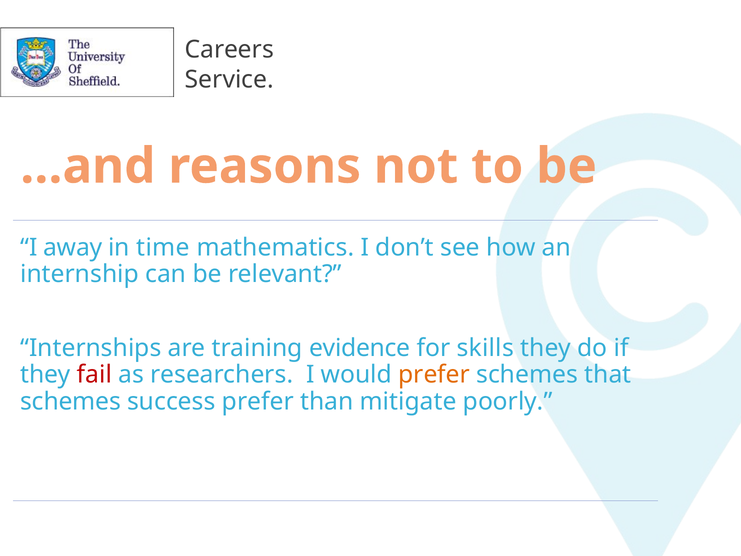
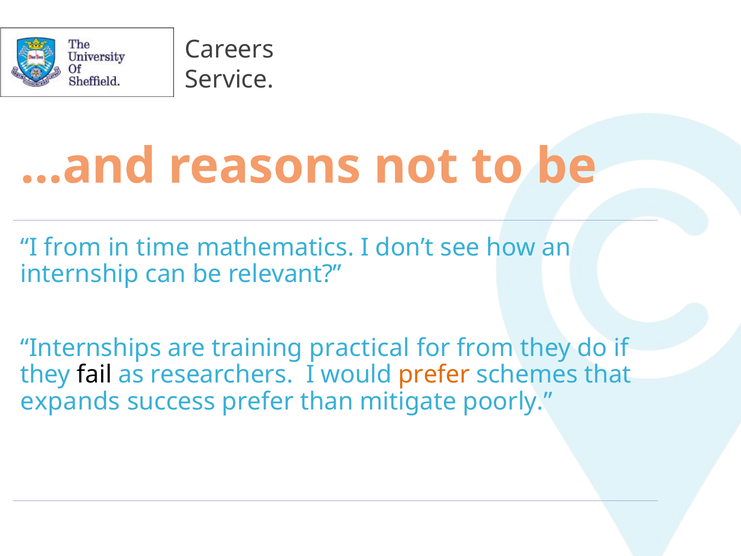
I away: away -> from (73, 247)
evidence: evidence -> practical (360, 348)
for skills: skills -> from (485, 348)
fail colour: red -> black (94, 375)
schemes: schemes -> expands (70, 401)
